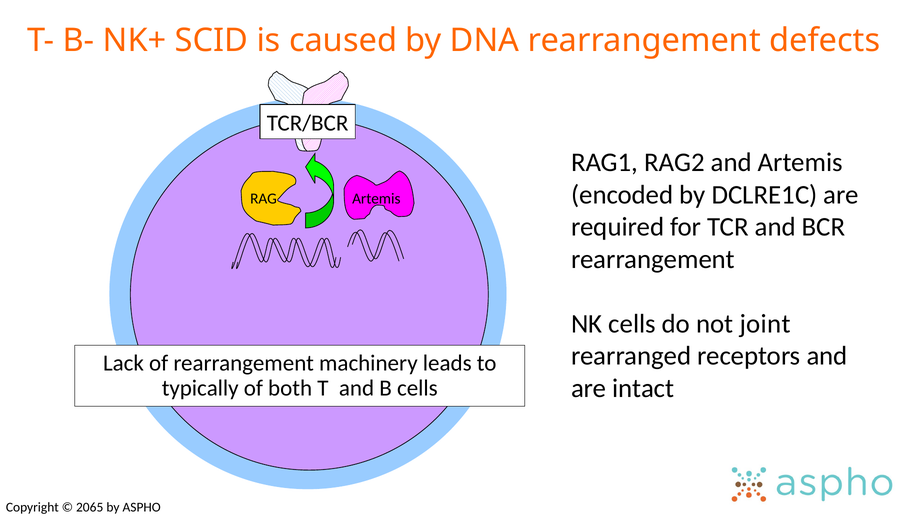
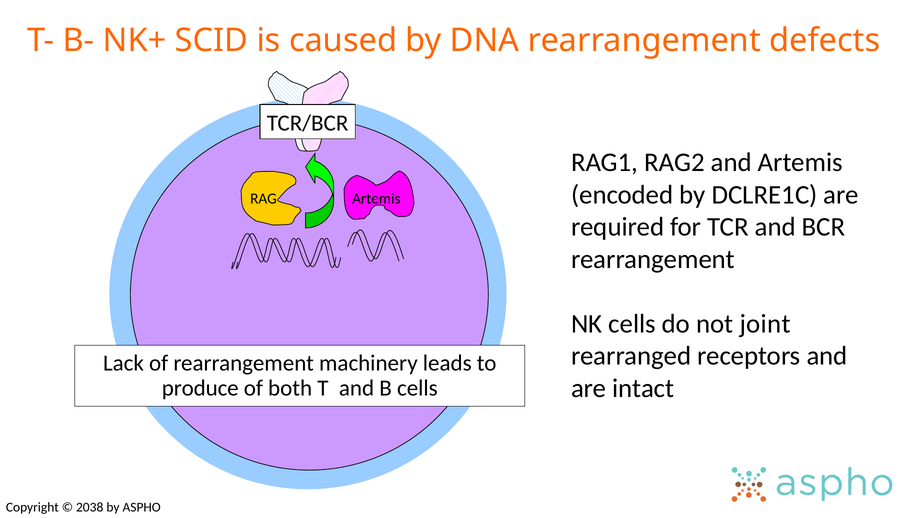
typically: typically -> produce (200, 388)
2065: 2065 -> 2038 (90, 507)
